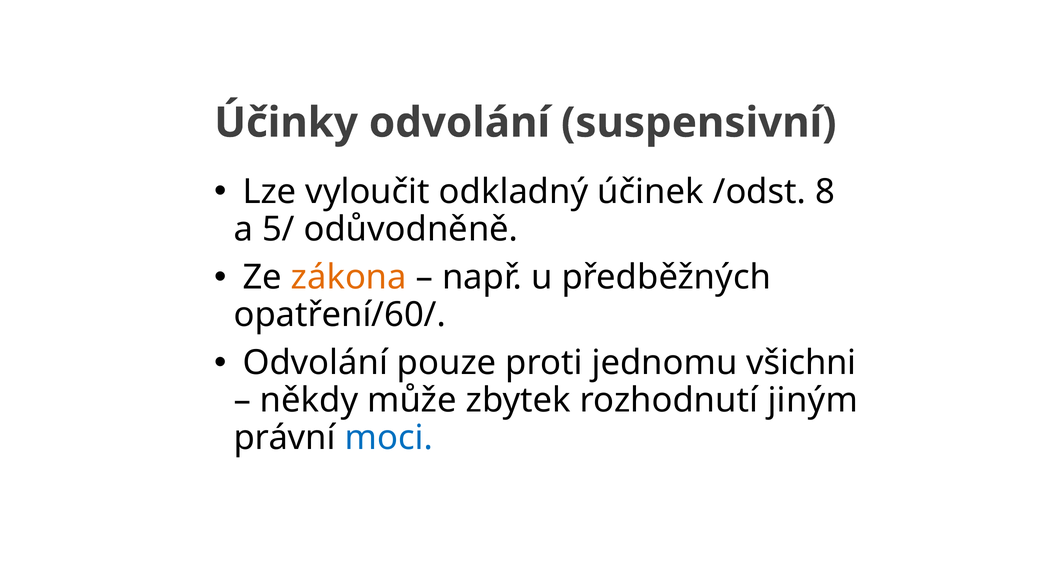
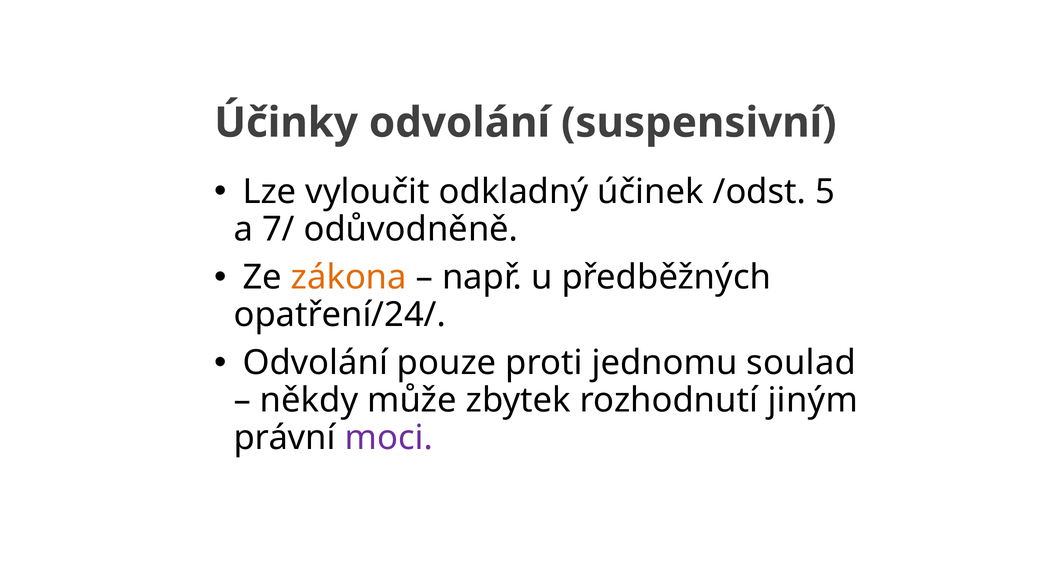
8: 8 -> 5 (825, 192)
5/: 5/ -> 7/ (278, 229)
opatření/60/: opatření/60/ -> opatření/24/ (340, 315)
všichni: všichni -> soulad (801, 363)
moci colour: blue -> purple (389, 438)
